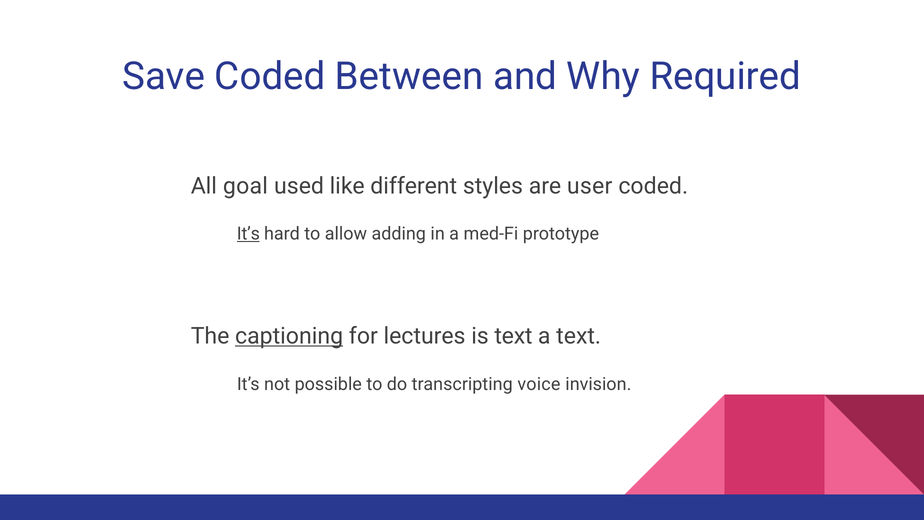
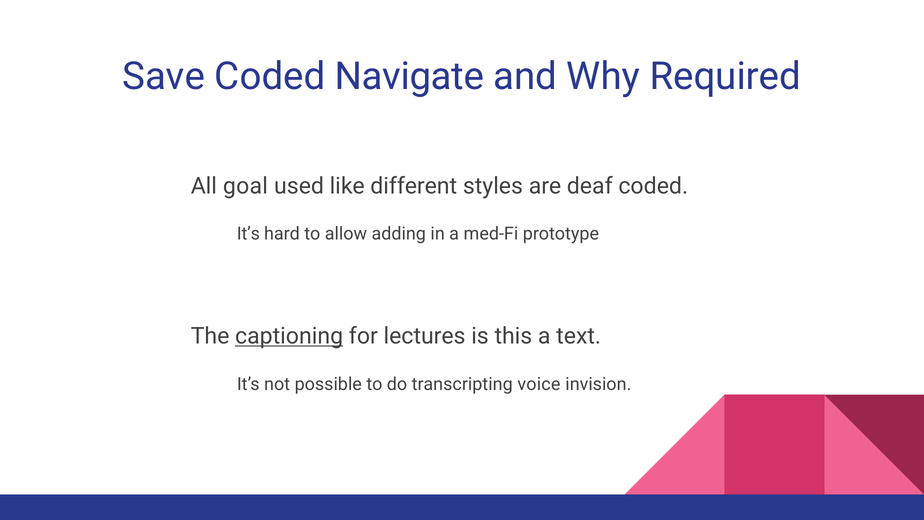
Between: Between -> Navigate (409, 76)
user: user -> deaf (590, 186)
It’s underline: present -> none (248, 234)
is text: text -> this (513, 336)
